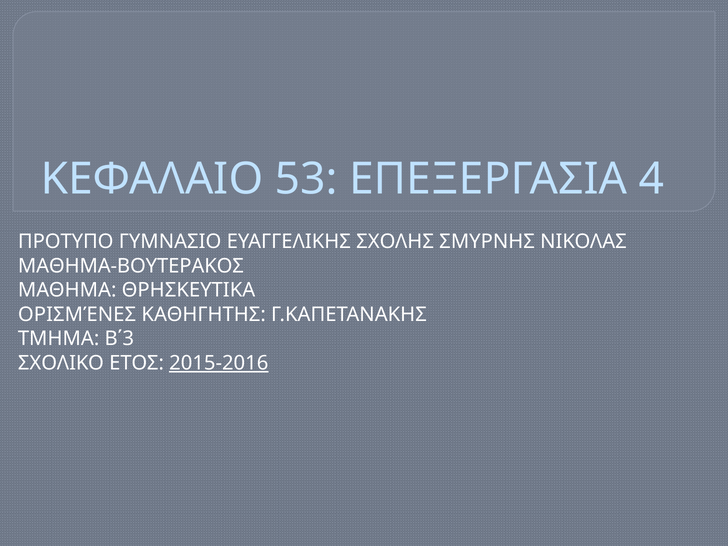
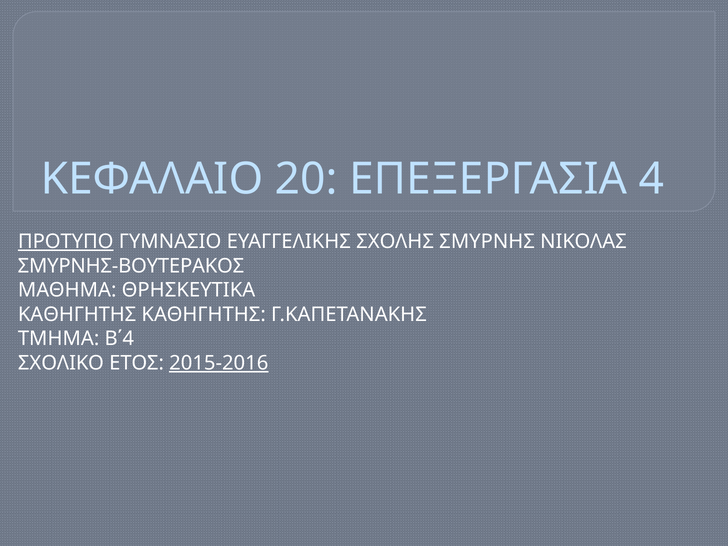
53: 53 -> 20 (306, 179)
ΠΡΟΤΥΠΟ underline: none -> present (66, 242)
ΜΑΘΗΜΑ-ΒΟΥΤΕΡΑΚΟΣ: ΜΑΘΗΜΑ-ΒΟΥΤΕΡΑΚΟΣ -> ΣΜΥΡΝΗΣ-ΒΟΥΤΕΡΑΚΟΣ (131, 266)
ΟΡΙΣΜΈΝΕΣ: ΟΡΙΣΜΈΝΕΣ -> ΚΑΘΗΓΗΤΗΣ (77, 314)
Β΄3: Β΄3 -> Β΄4 (119, 339)
